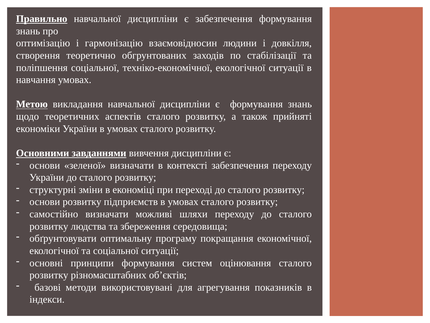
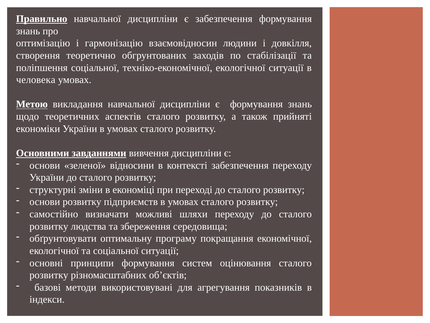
навчання: навчання -> человека (36, 80)
зеленої визначати: визначати -> відносини (132, 165)
